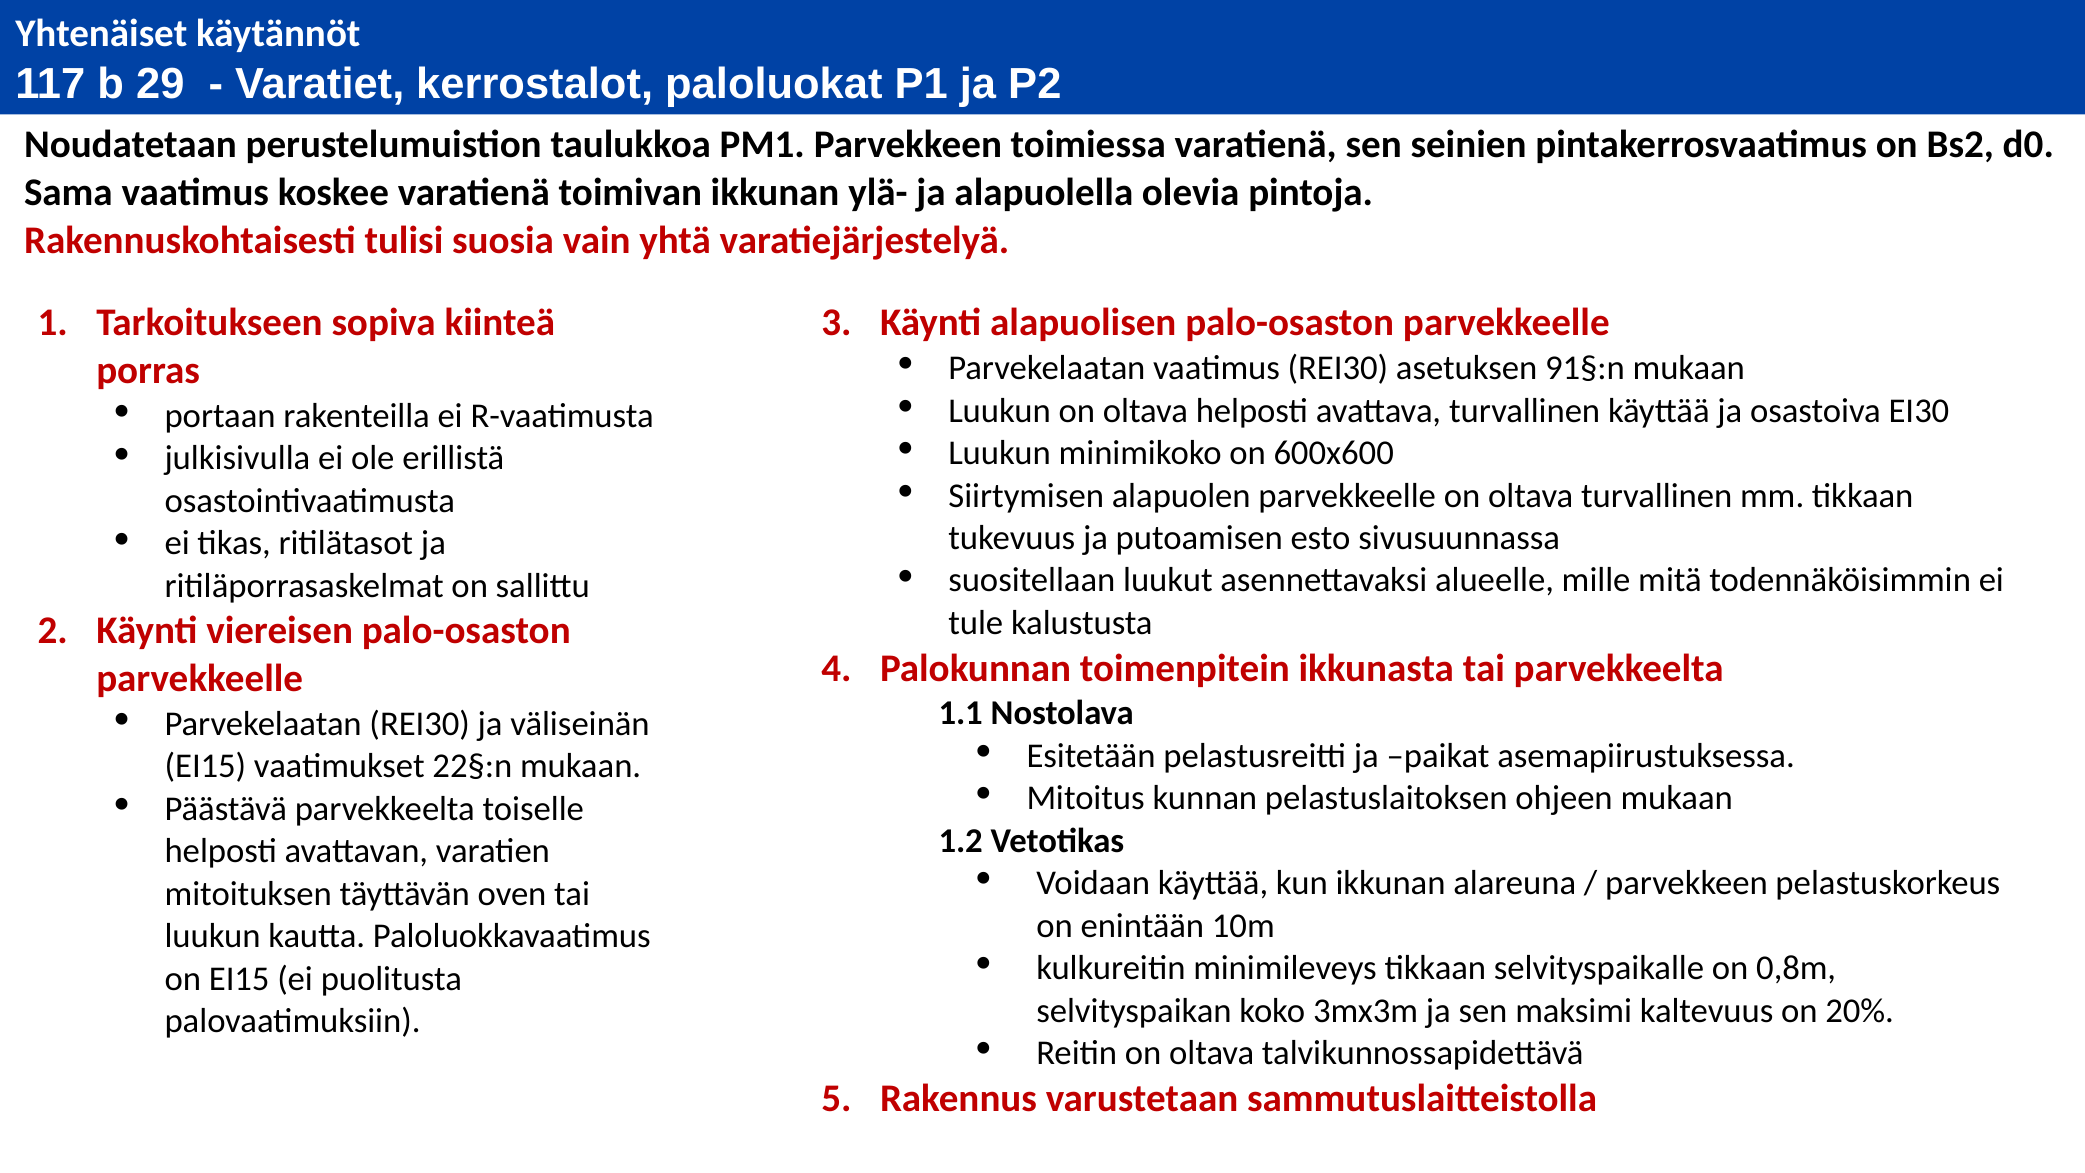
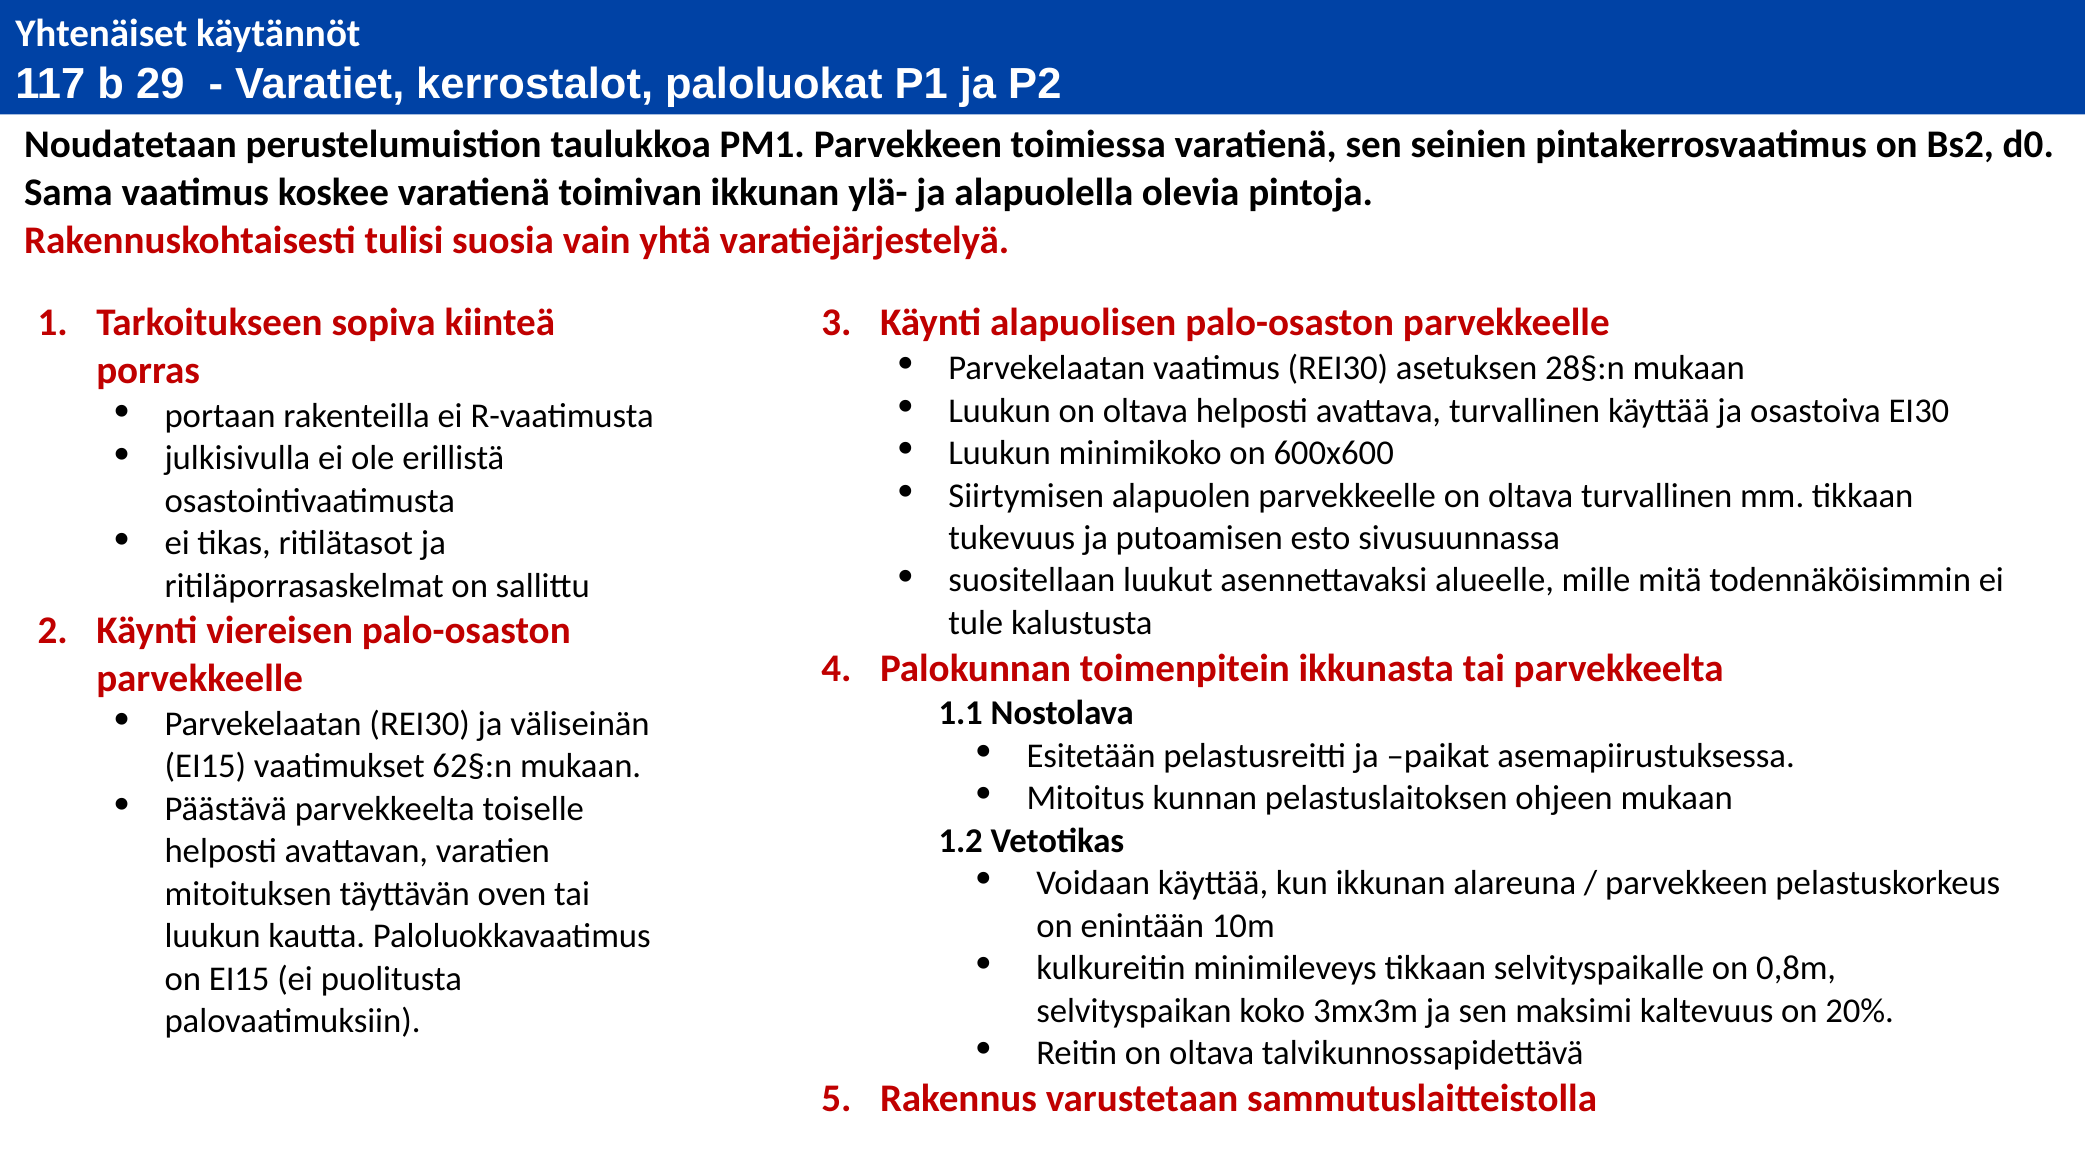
91§:n: 91§:n -> 28§:n (1585, 368)
22§:n: 22§:n -> 62§:n (472, 766)
